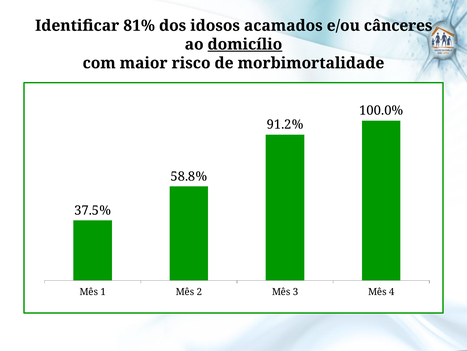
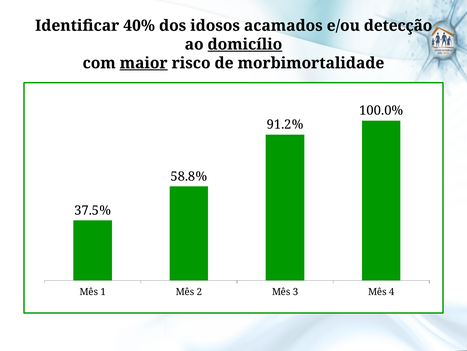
81%: 81% -> 40% (139, 26)
cânceres: cânceres -> detecção (398, 26)
maior underline: none -> present (144, 63)
